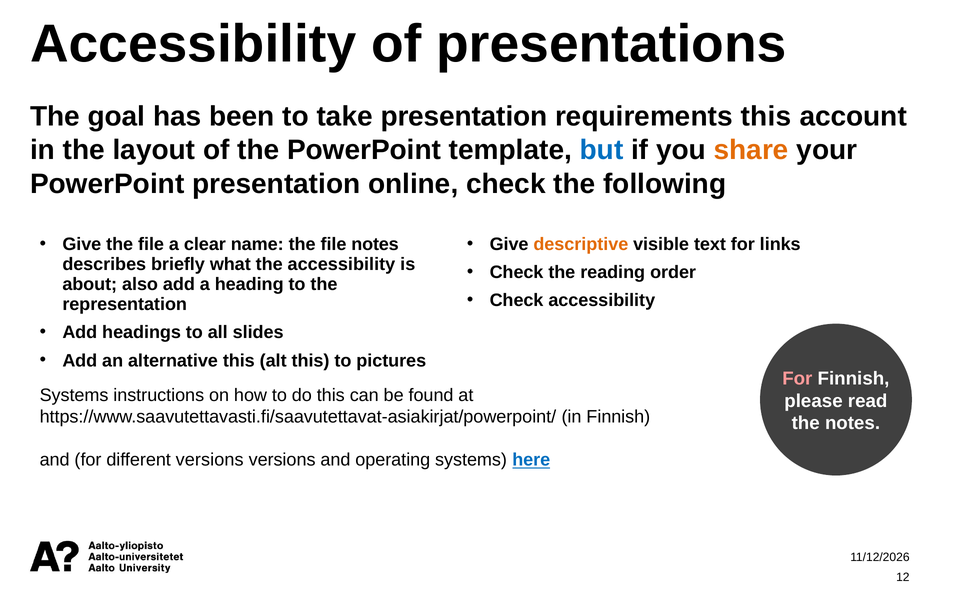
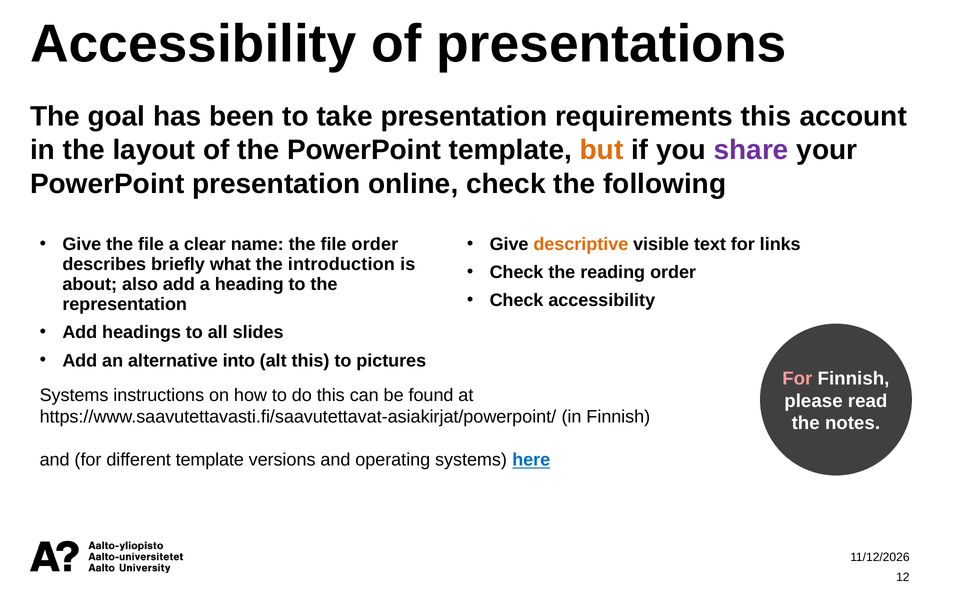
but colour: blue -> orange (602, 150)
share colour: orange -> purple (751, 150)
file notes: notes -> order (375, 244)
the accessibility: accessibility -> introduction (341, 265)
alternative this: this -> into (239, 361)
different versions: versions -> template (210, 460)
